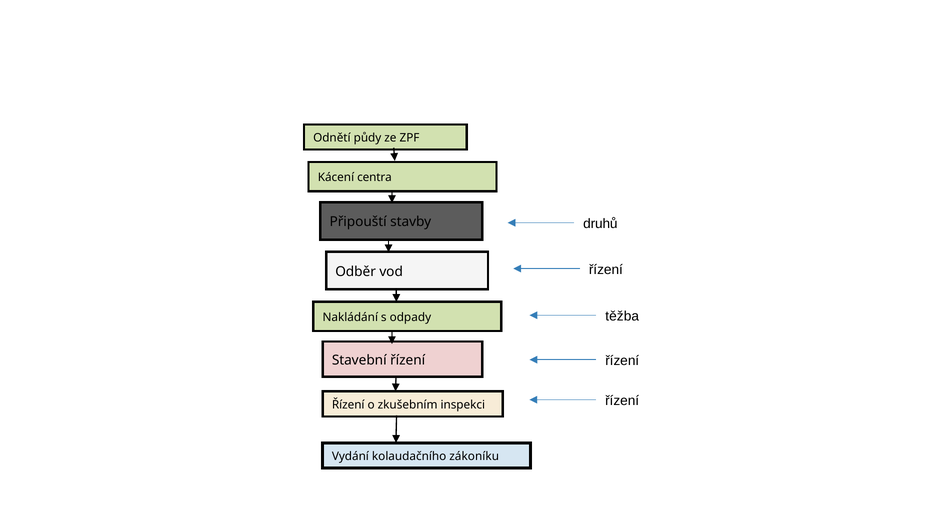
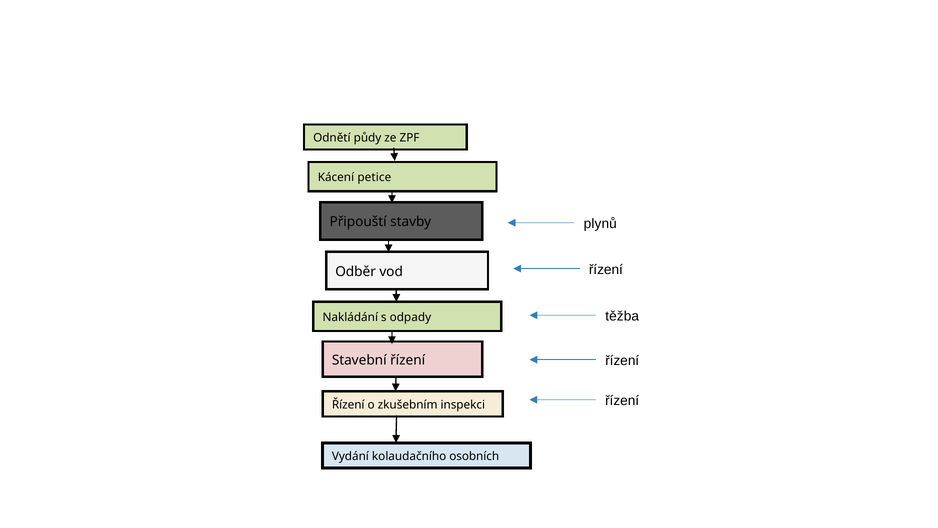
centra: centra -> petice (374, 177)
druhů: druhů -> plynů (600, 224)
zákoníku: zákoníku -> osobních (474, 456)
